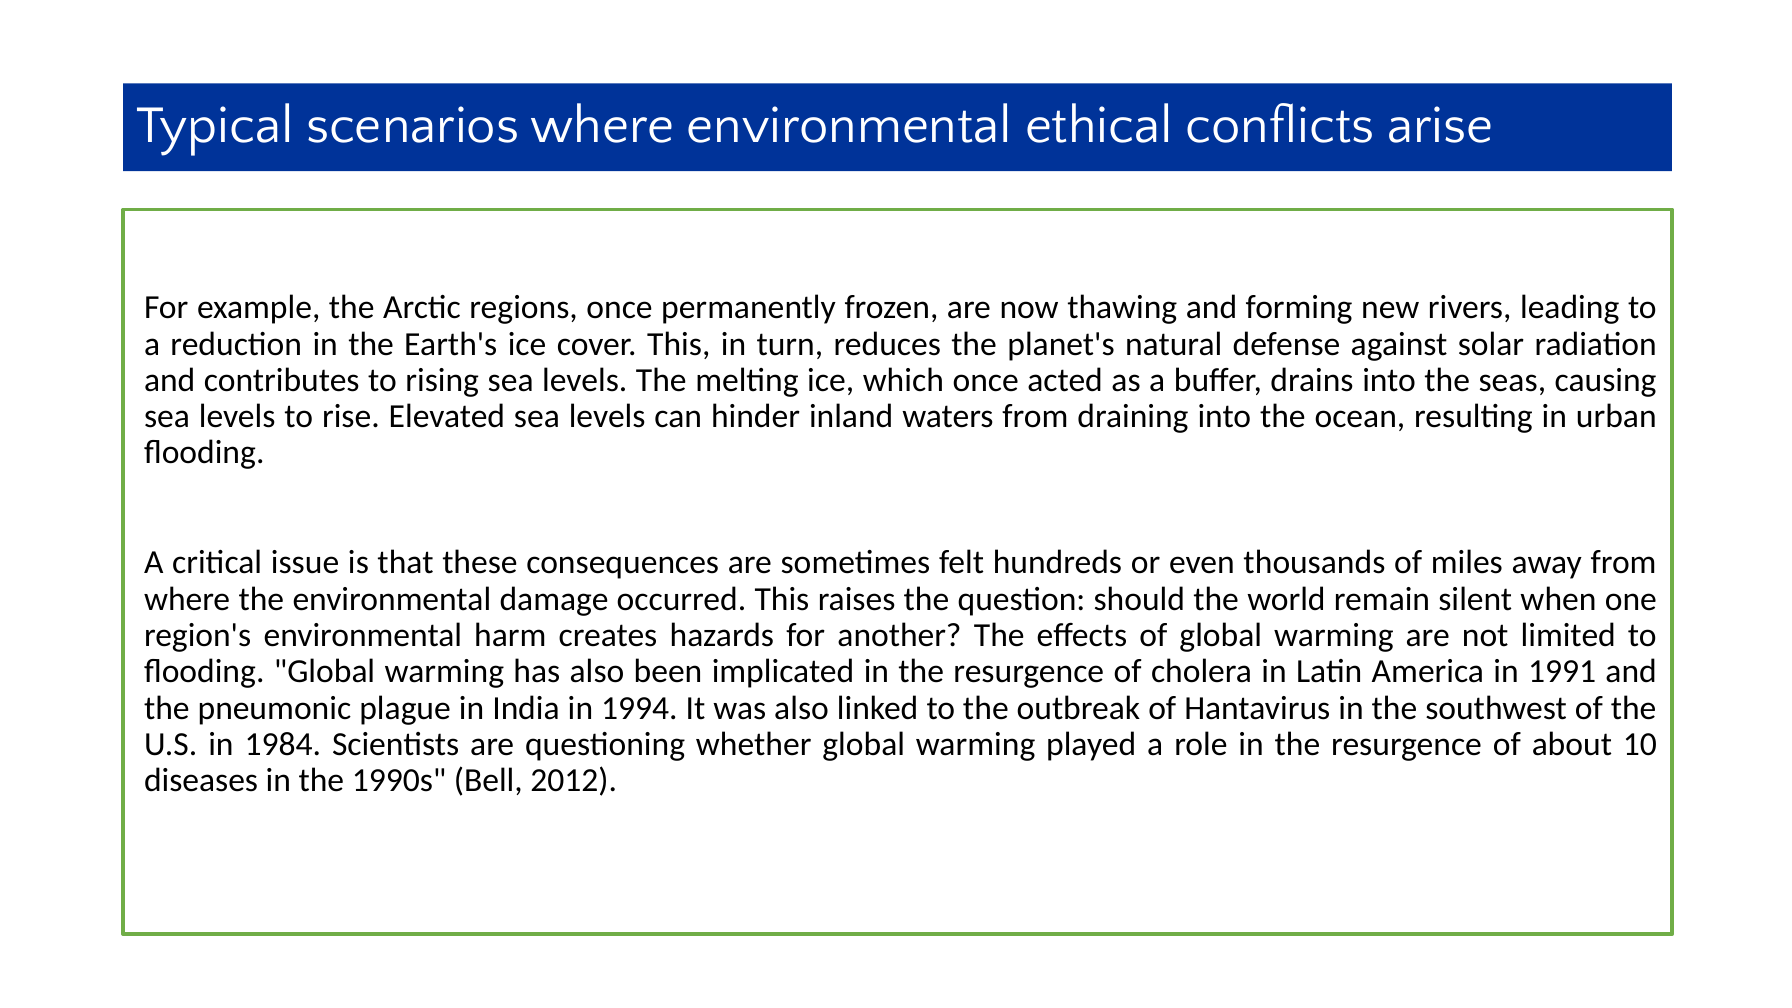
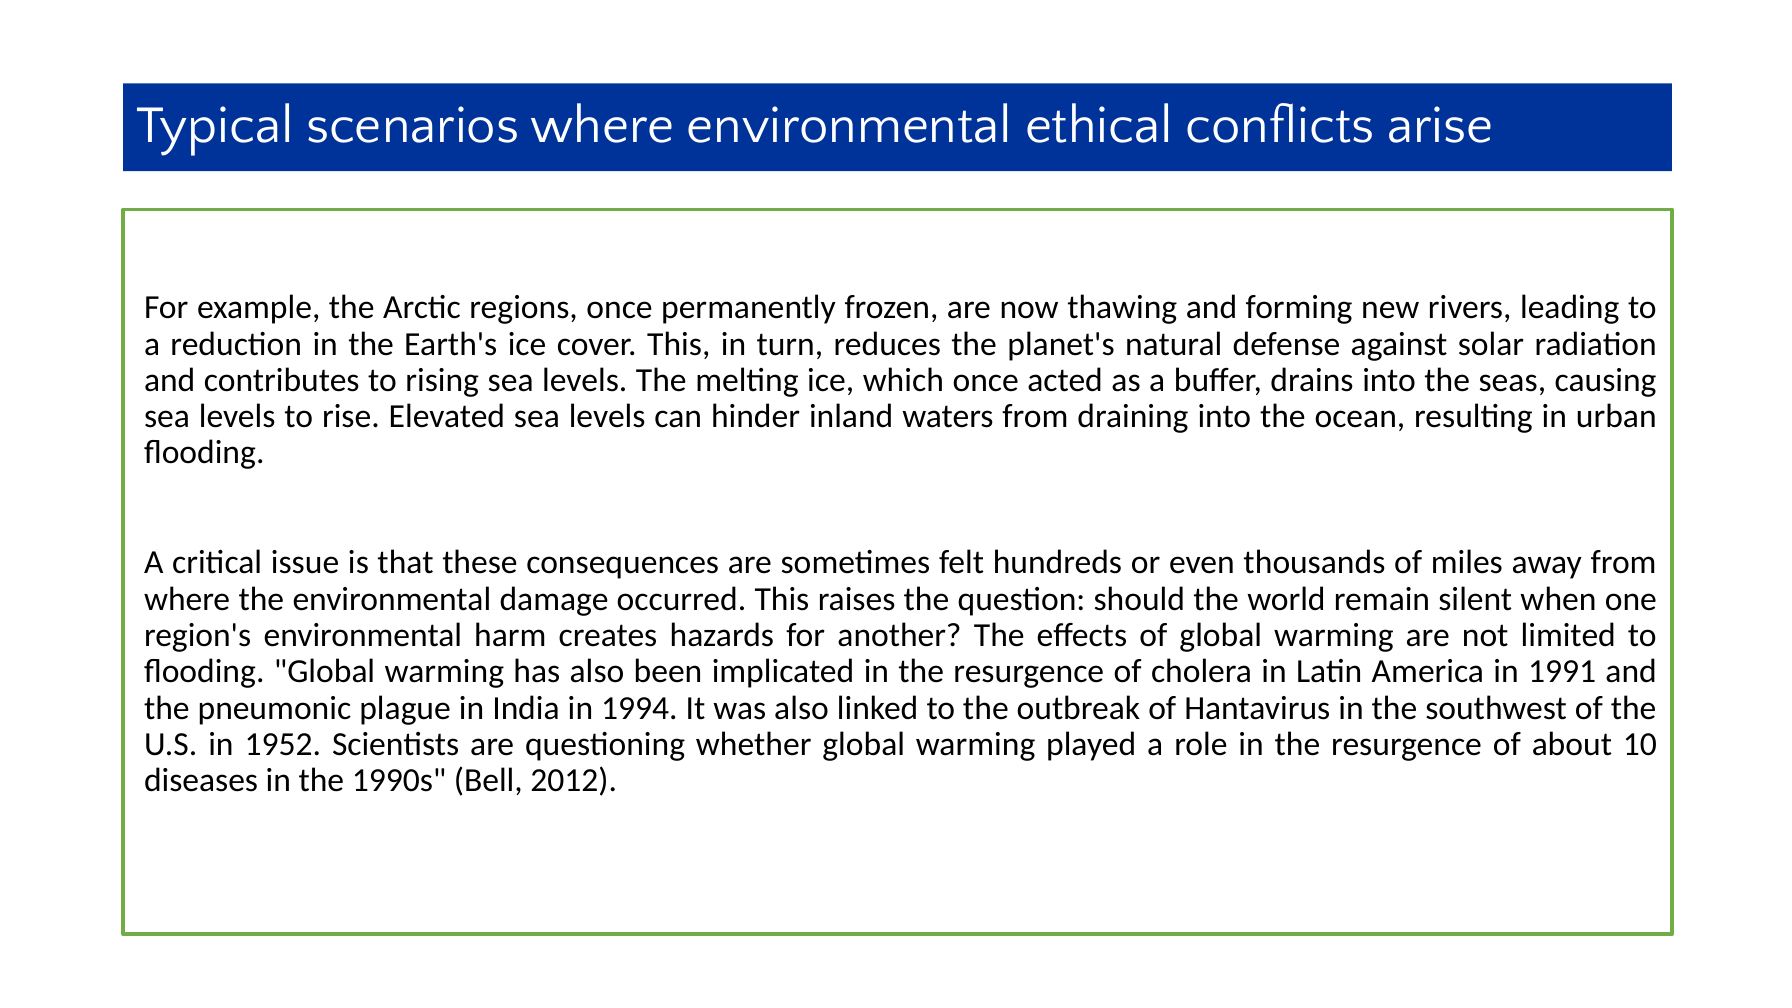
1984: 1984 -> 1952 (283, 744)
